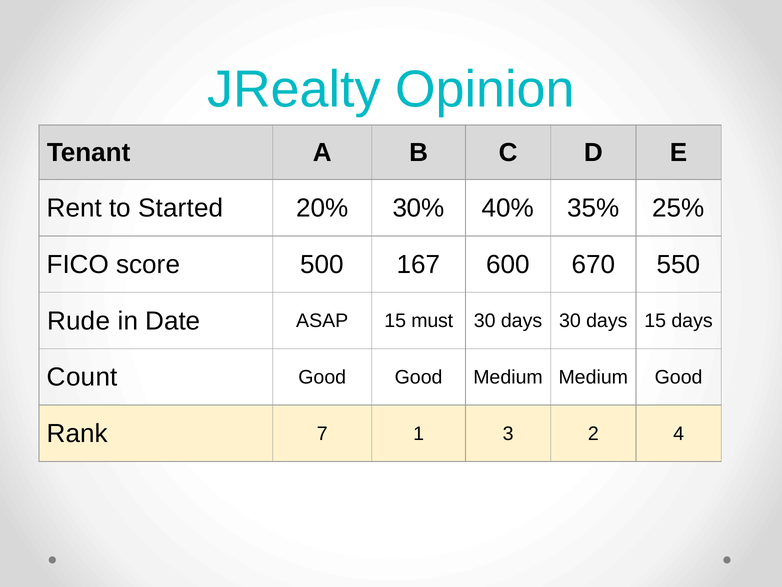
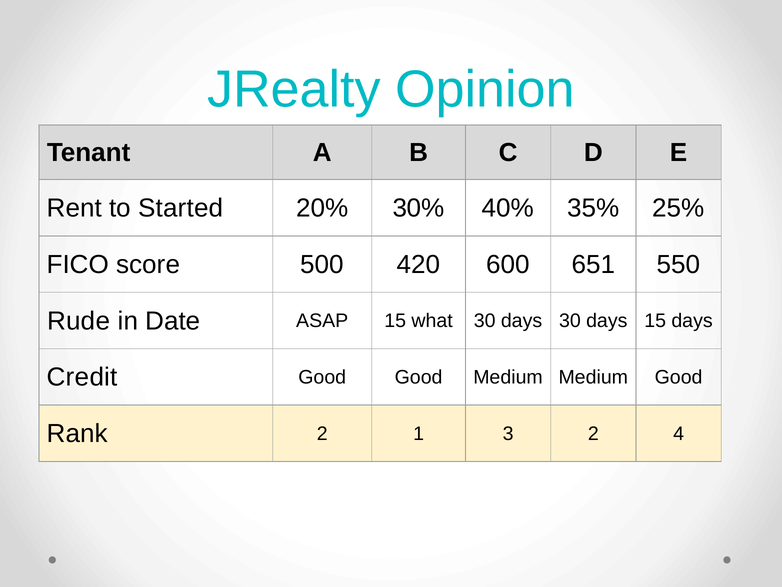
167: 167 -> 420 (419, 264)
670: 670 -> 651 (593, 264)
must: must -> what (432, 321)
Count: Count -> Credit (82, 377)
Rank 7: 7 -> 2 (322, 433)
